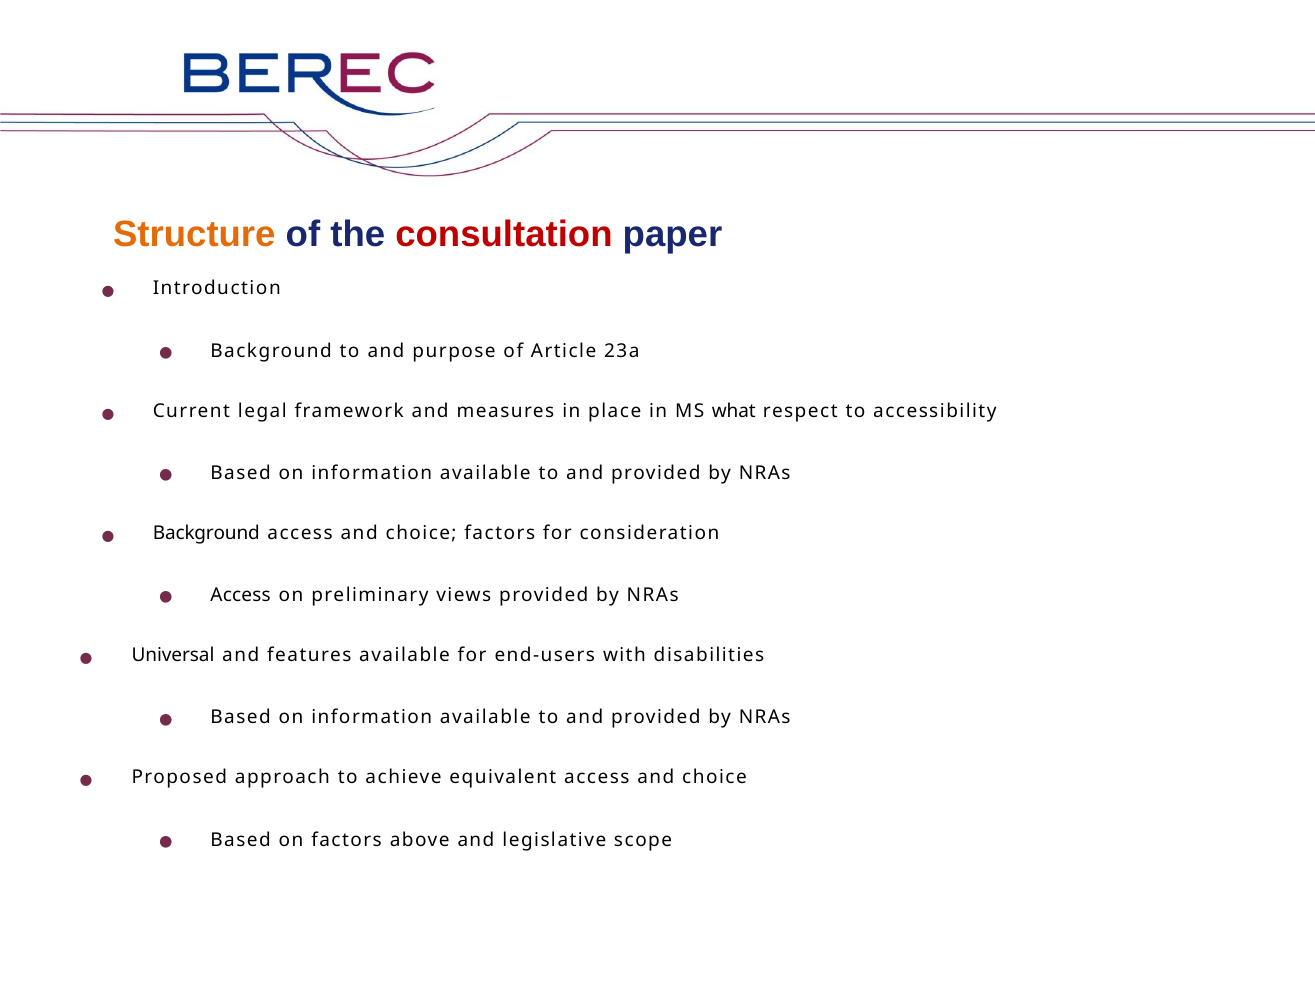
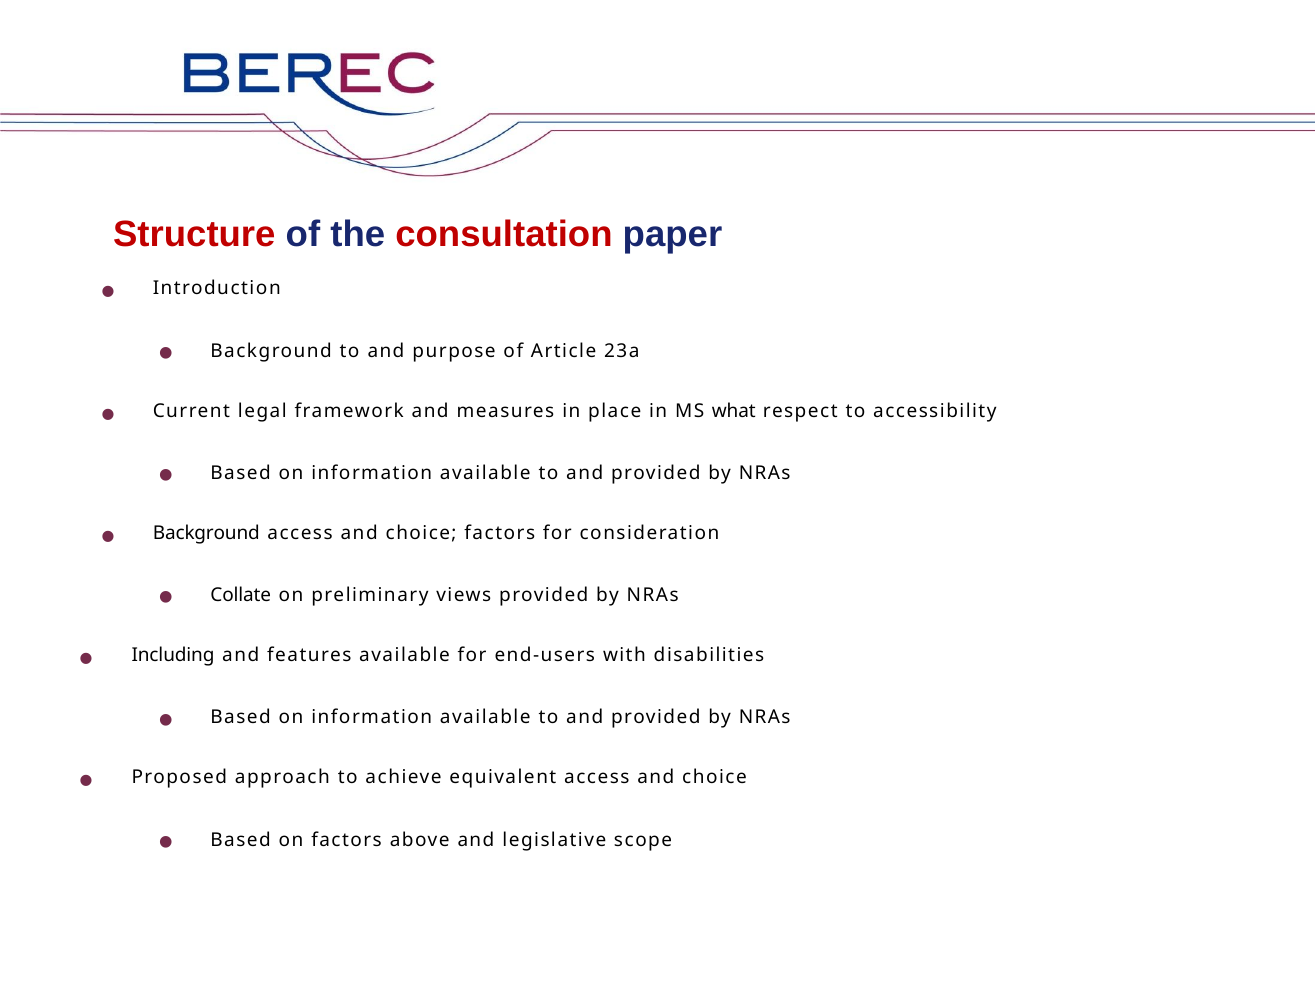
Structure colour: orange -> red (194, 234)
Access: Access -> Collate (241, 595)
Universal: Universal -> Including (173, 655)
